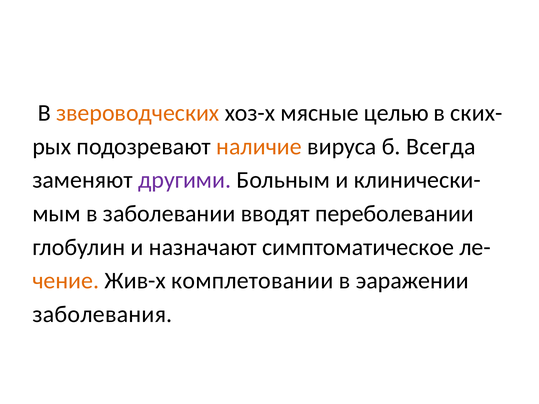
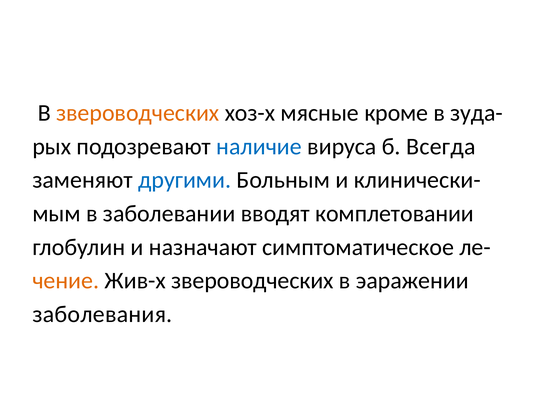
целью: целью -> кроме (396, 113)
ских-: ских- -> зуда- (477, 113)
наличие colour: orange -> blue (259, 147)
другими colour: purple -> blue (185, 180)
переболевании: переболевании -> комплетовании (394, 214)
Жив-х комплетовании: комплетовании -> звероводческих (252, 281)
